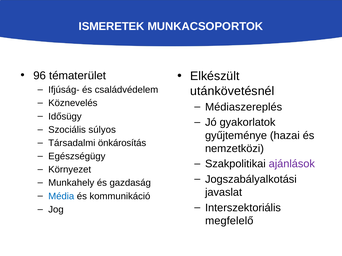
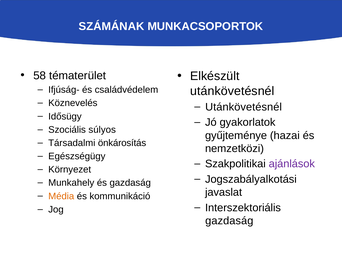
ISMERETEK: ISMERETEK -> SZÁMÁNAK (112, 27)
96: 96 -> 58 (40, 76)
Médiaszereplés: Médiaszereplés -> Utánkövetésnél (244, 107)
Média colour: blue -> orange (61, 197)
megfelelő: megfelelő -> gazdaság (229, 221)
